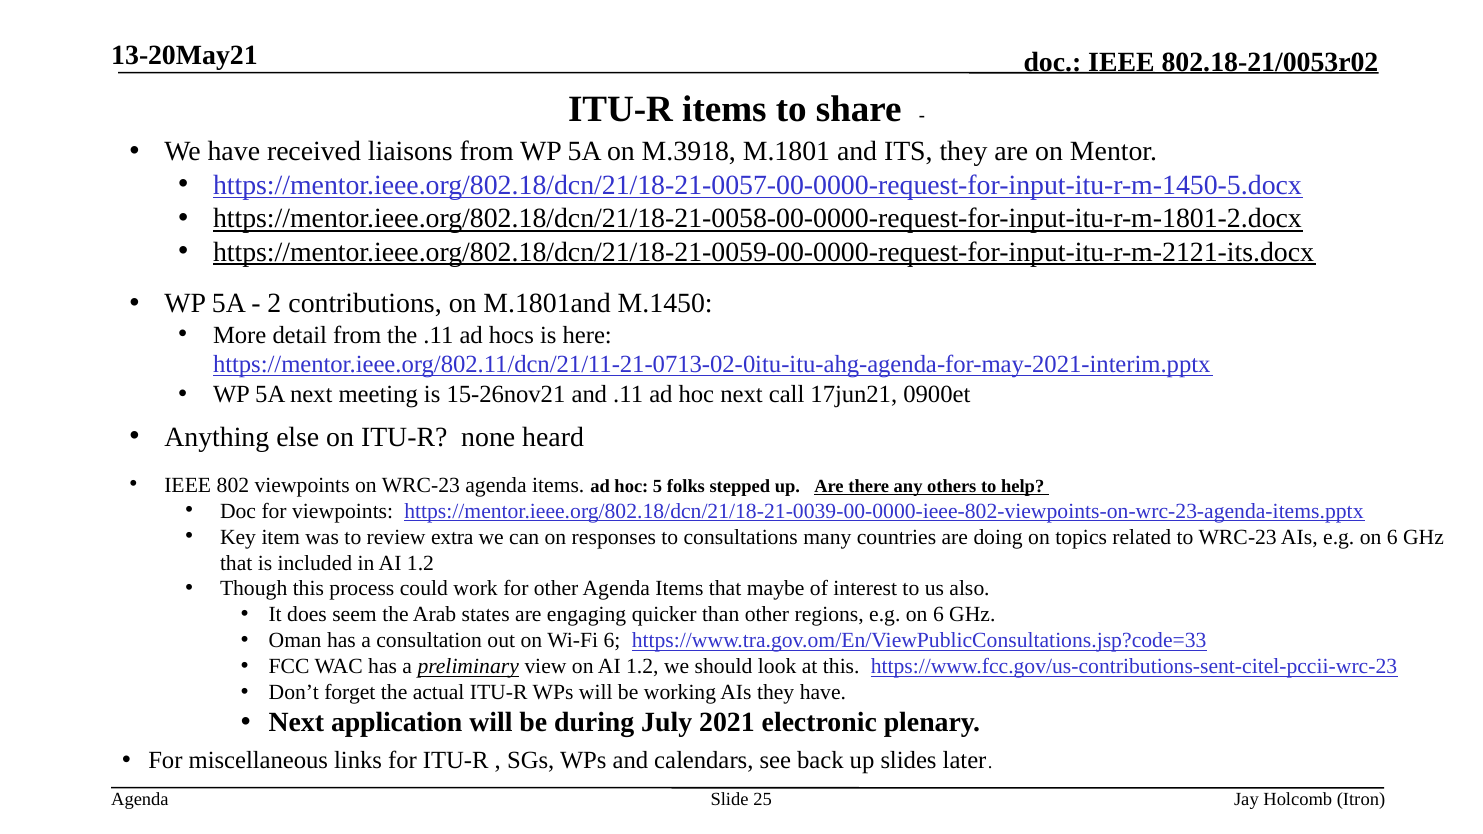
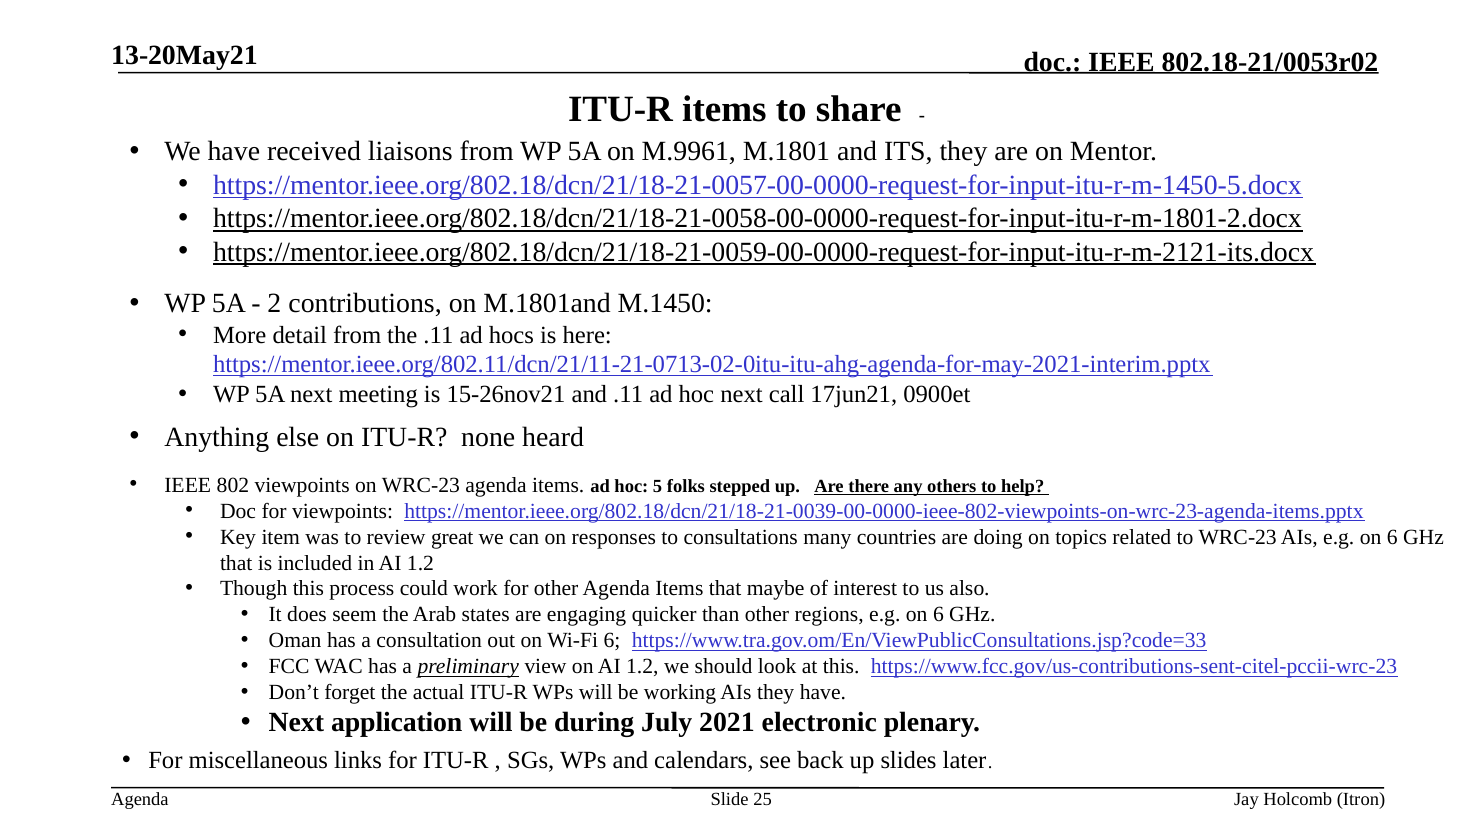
M.3918: M.3918 -> M.9961 (689, 152)
extra: extra -> great (452, 537)
